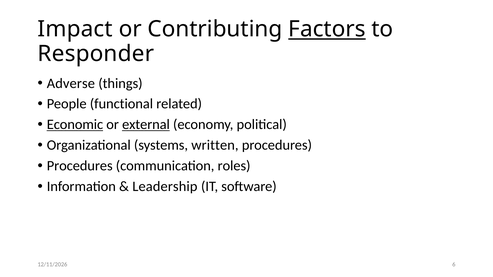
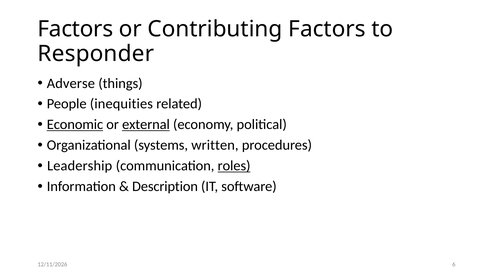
Impact: Impact -> Factors (75, 29)
Factors underline: present -> none (327, 29)
functional: functional -> inequities (121, 104)
Procedures: Procedures -> Leadership (80, 166)
roles underline: none -> present (234, 166)
Leadership: Leadership -> Description (165, 187)
